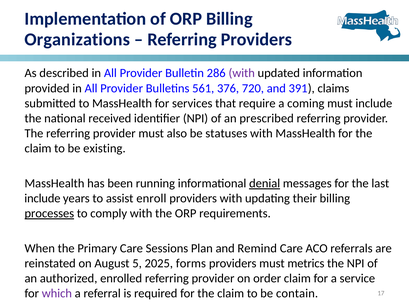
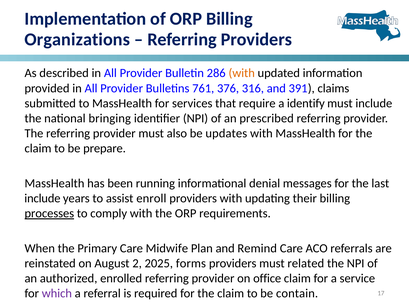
with colour: purple -> orange (242, 73)
561: 561 -> 761 (203, 88)
720: 720 -> 316 (253, 88)
coming: coming -> identify (306, 103)
received: received -> bringing (110, 118)
statuses: statuses -> updates (226, 133)
existing: existing -> prepare (105, 148)
denial underline: present -> none (265, 183)
Sessions: Sessions -> Midwife (167, 248)
5: 5 -> 2 (137, 263)
metrics: metrics -> related (306, 263)
order: order -> office (267, 278)
